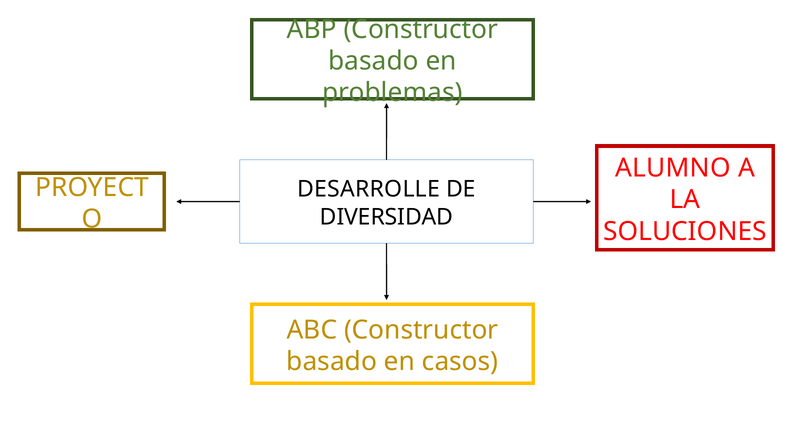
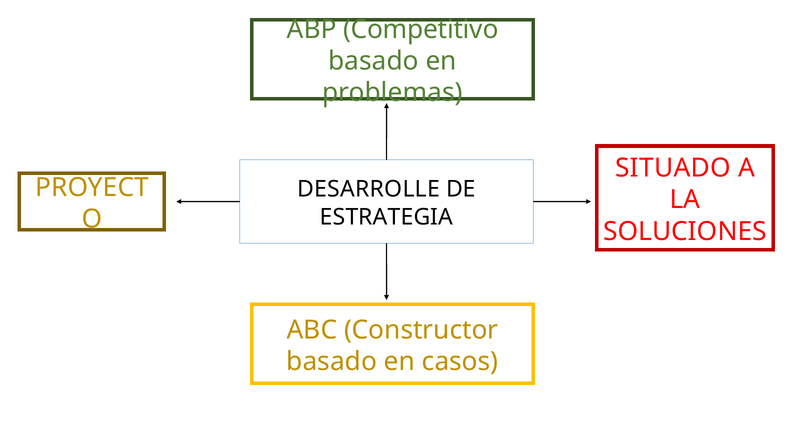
ABP Constructor: Constructor -> Competitivo (421, 29)
ALUMNO: ALUMNO -> SITUADO (673, 168)
DIVERSIDAD: DIVERSIDAD -> ESTRATEGIA (386, 217)
